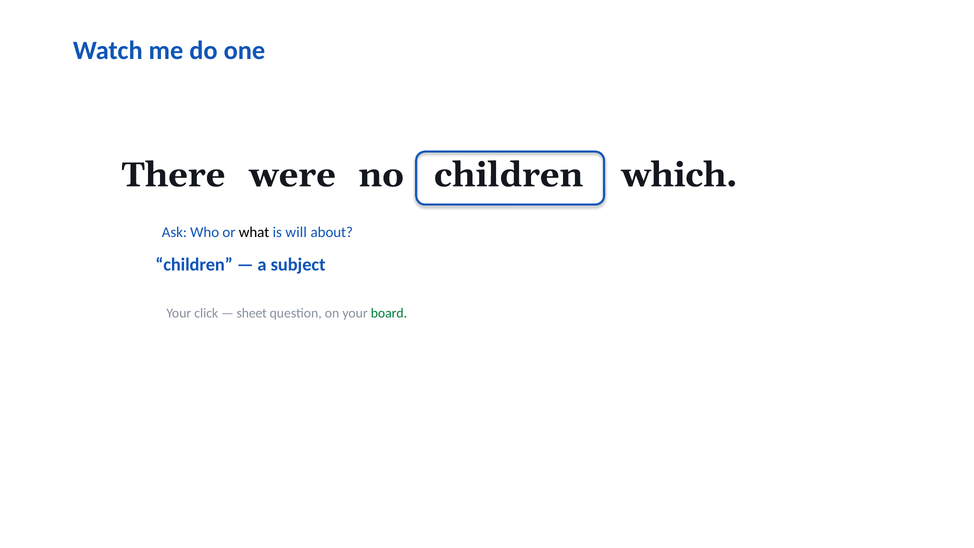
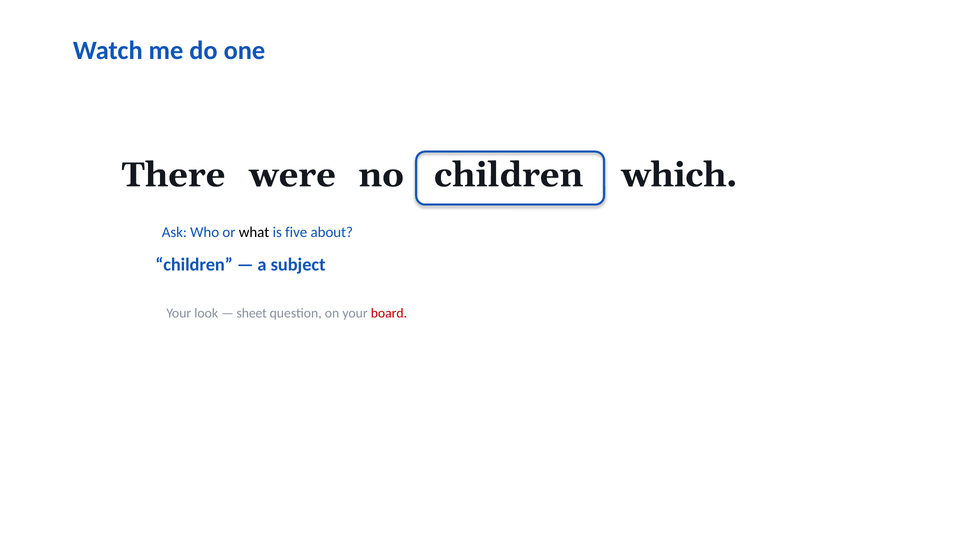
will: will -> five (296, 232)
click: click -> look (206, 313)
board colour: green -> red (389, 313)
